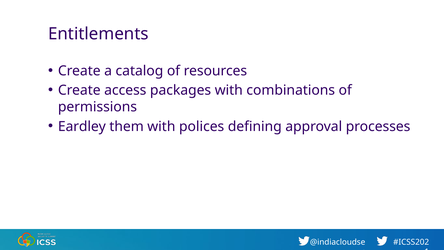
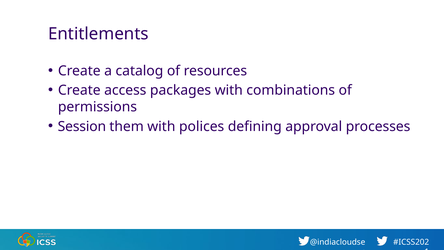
Eardley: Eardley -> Session (82, 126)
